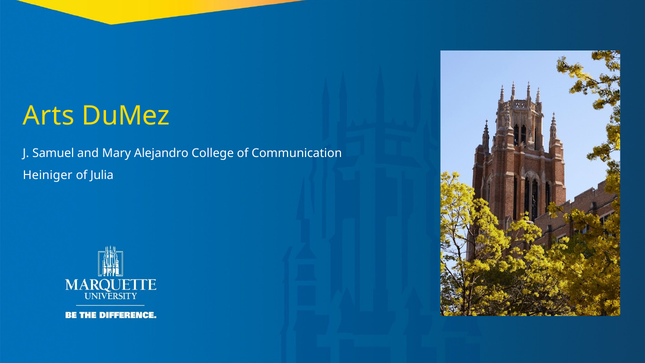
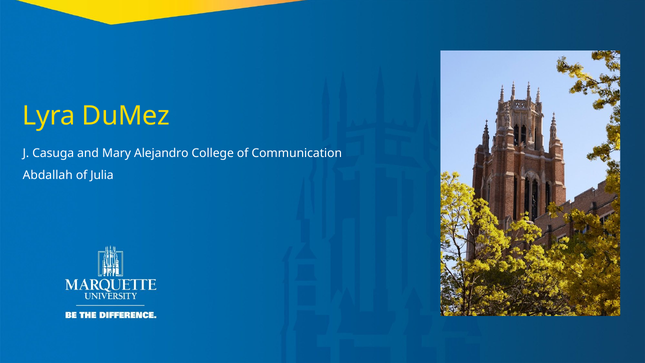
Arts: Arts -> Lyra (49, 116)
Samuel: Samuel -> Casuga (53, 153)
Heiniger: Heiniger -> Abdallah (48, 175)
